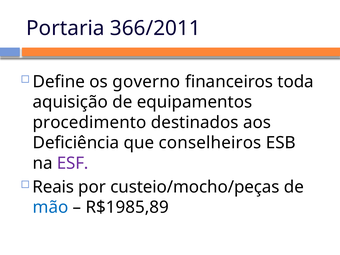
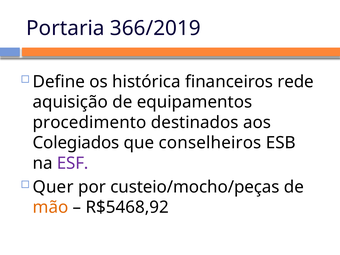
366/2011: 366/2011 -> 366/2019 (155, 28)
governo: governo -> histórica (146, 82)
toda: toda -> rede (296, 82)
Deficiência: Deficiência -> Colegiados (76, 143)
Reais: Reais -> Quer (53, 187)
mão colour: blue -> orange (50, 207)
R$1985,89: R$1985,89 -> R$5468,92 (127, 207)
